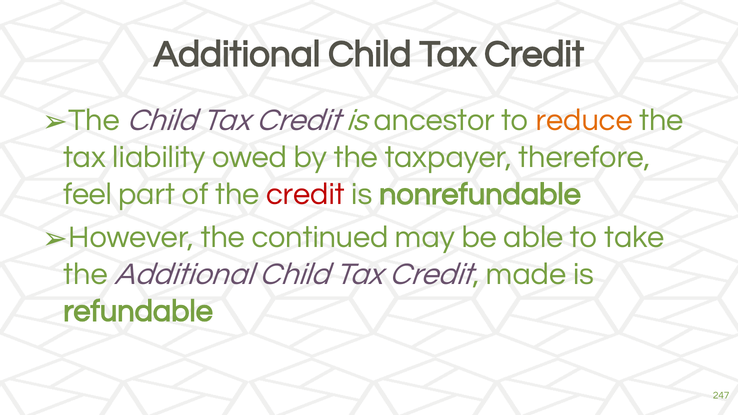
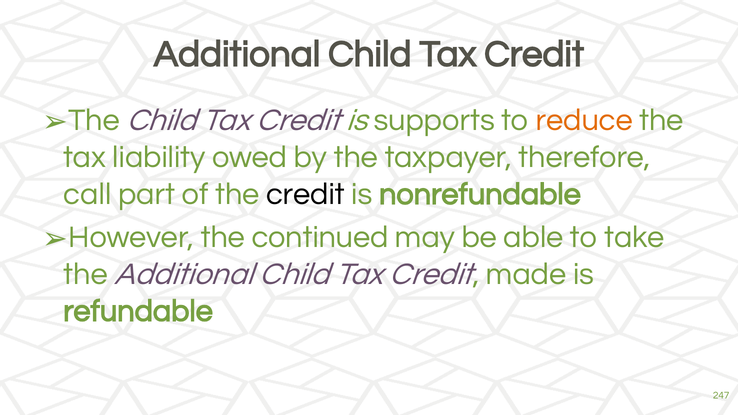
ancestor: ancestor -> supports (434, 120)
feel: feel -> call (87, 194)
credit colour: red -> black (305, 194)
